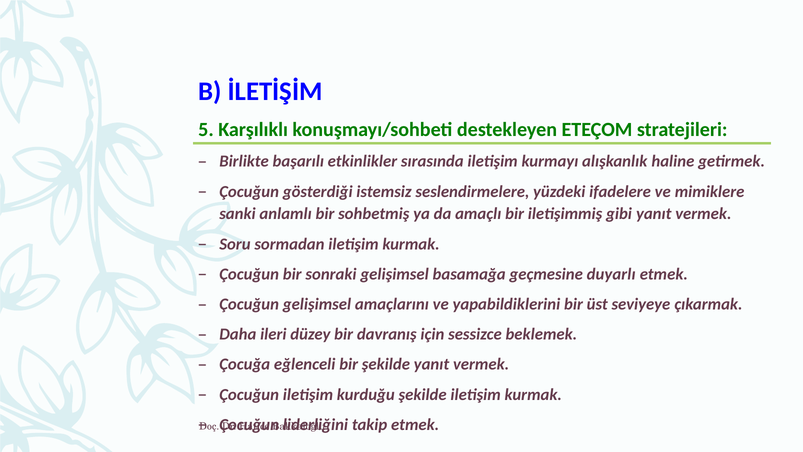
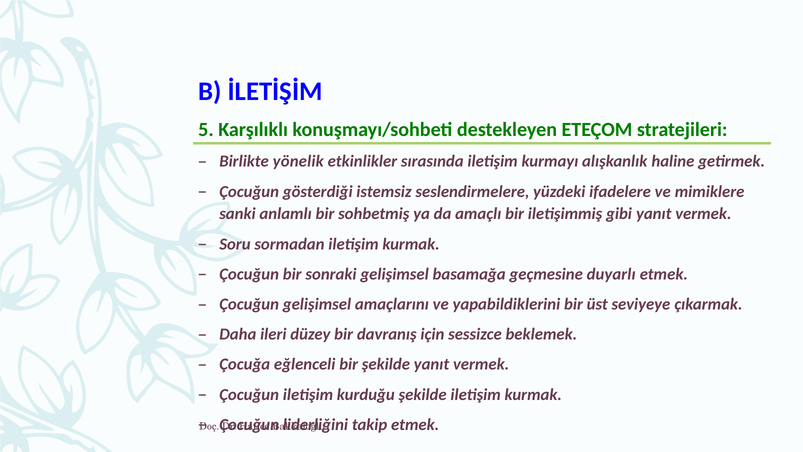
başarılı: başarılı -> yönelik (298, 161)
